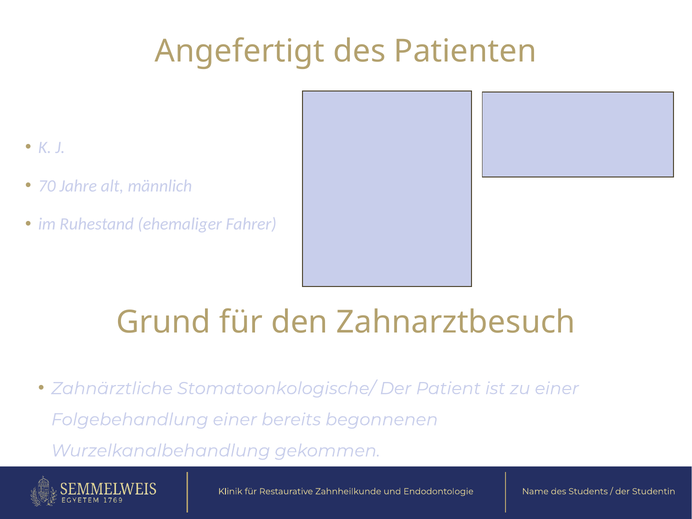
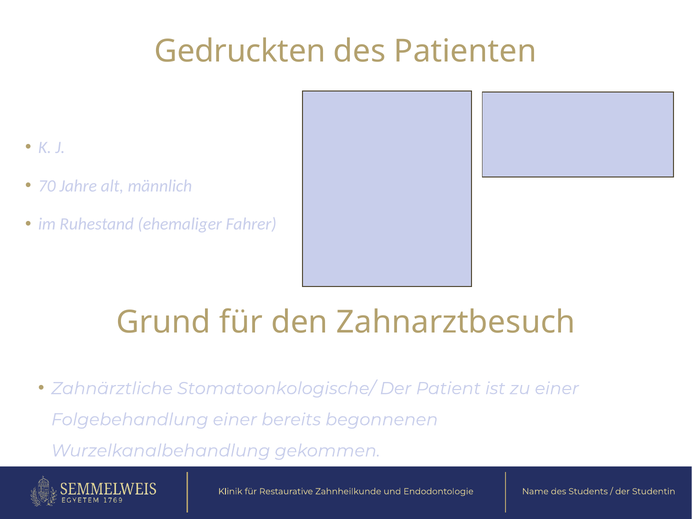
Angefertigt: Angefertigt -> Gedruckten (240, 51)
